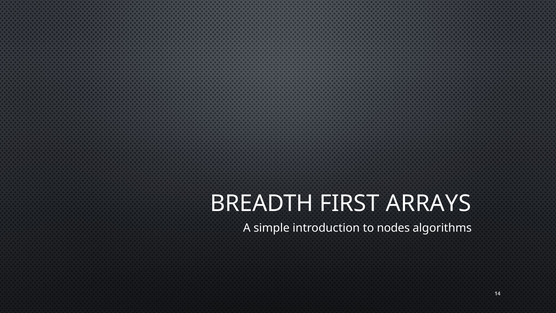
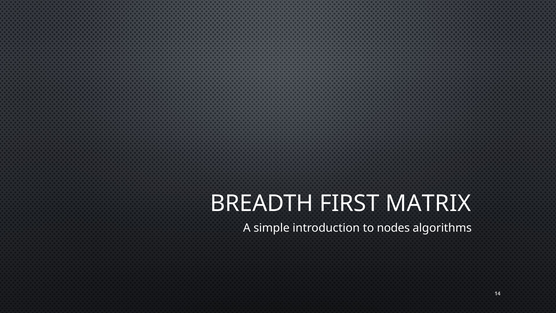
ARRAYS: ARRAYS -> MATRIX (428, 203)
